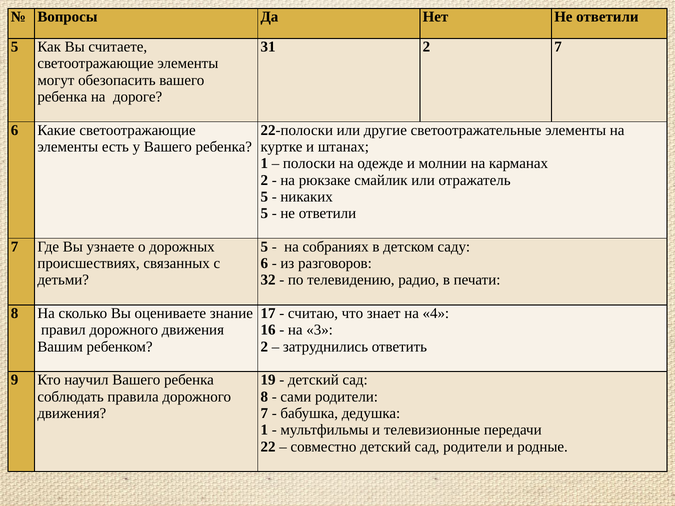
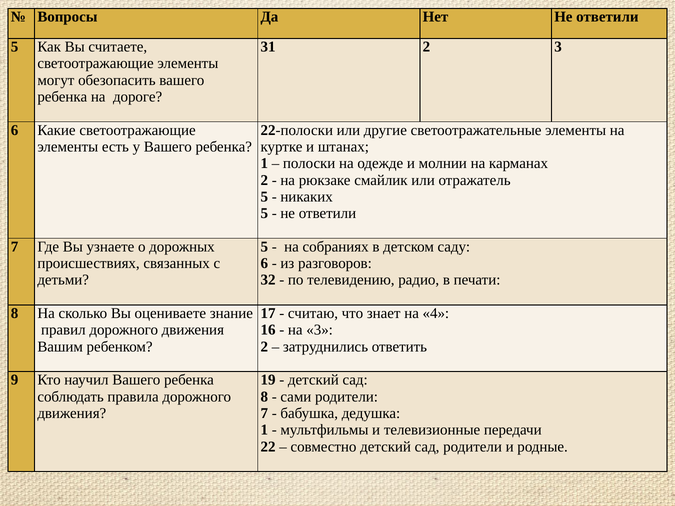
2 7: 7 -> 3 (558, 47)
